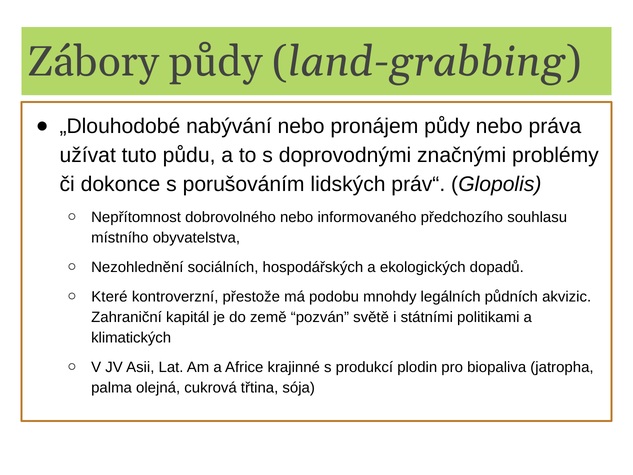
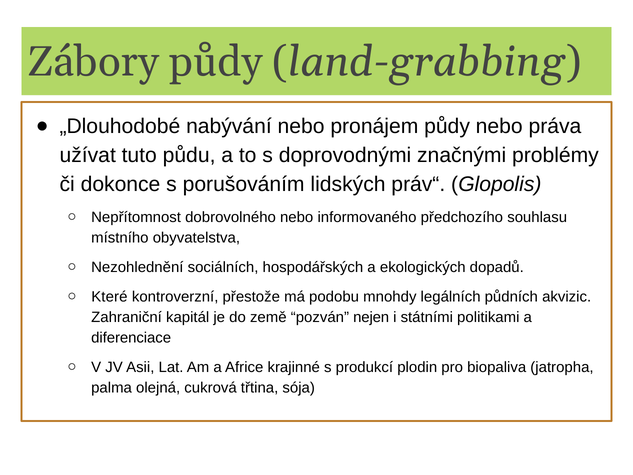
světě: světě -> nejen (371, 317)
klimatických: klimatických -> diferenciace (131, 338)
